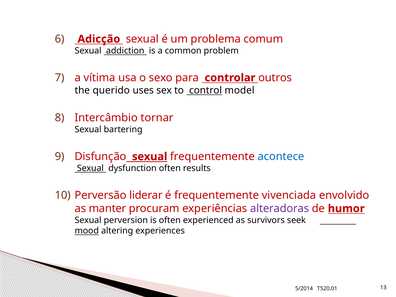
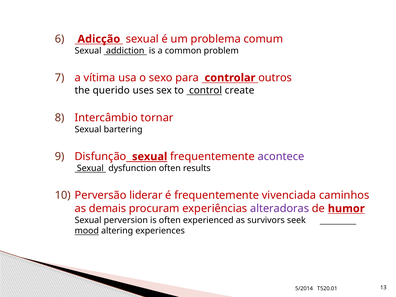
model: model -> create (240, 90)
acontece colour: blue -> purple (281, 157)
envolvido: envolvido -> caminhos (344, 195)
manter: manter -> demais (108, 209)
